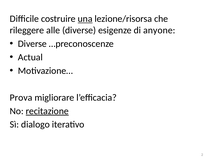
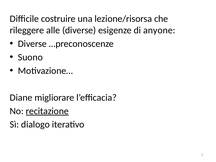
una underline: present -> none (85, 19)
Actual: Actual -> Suono (30, 57)
Prova: Prova -> Diane (21, 98)
